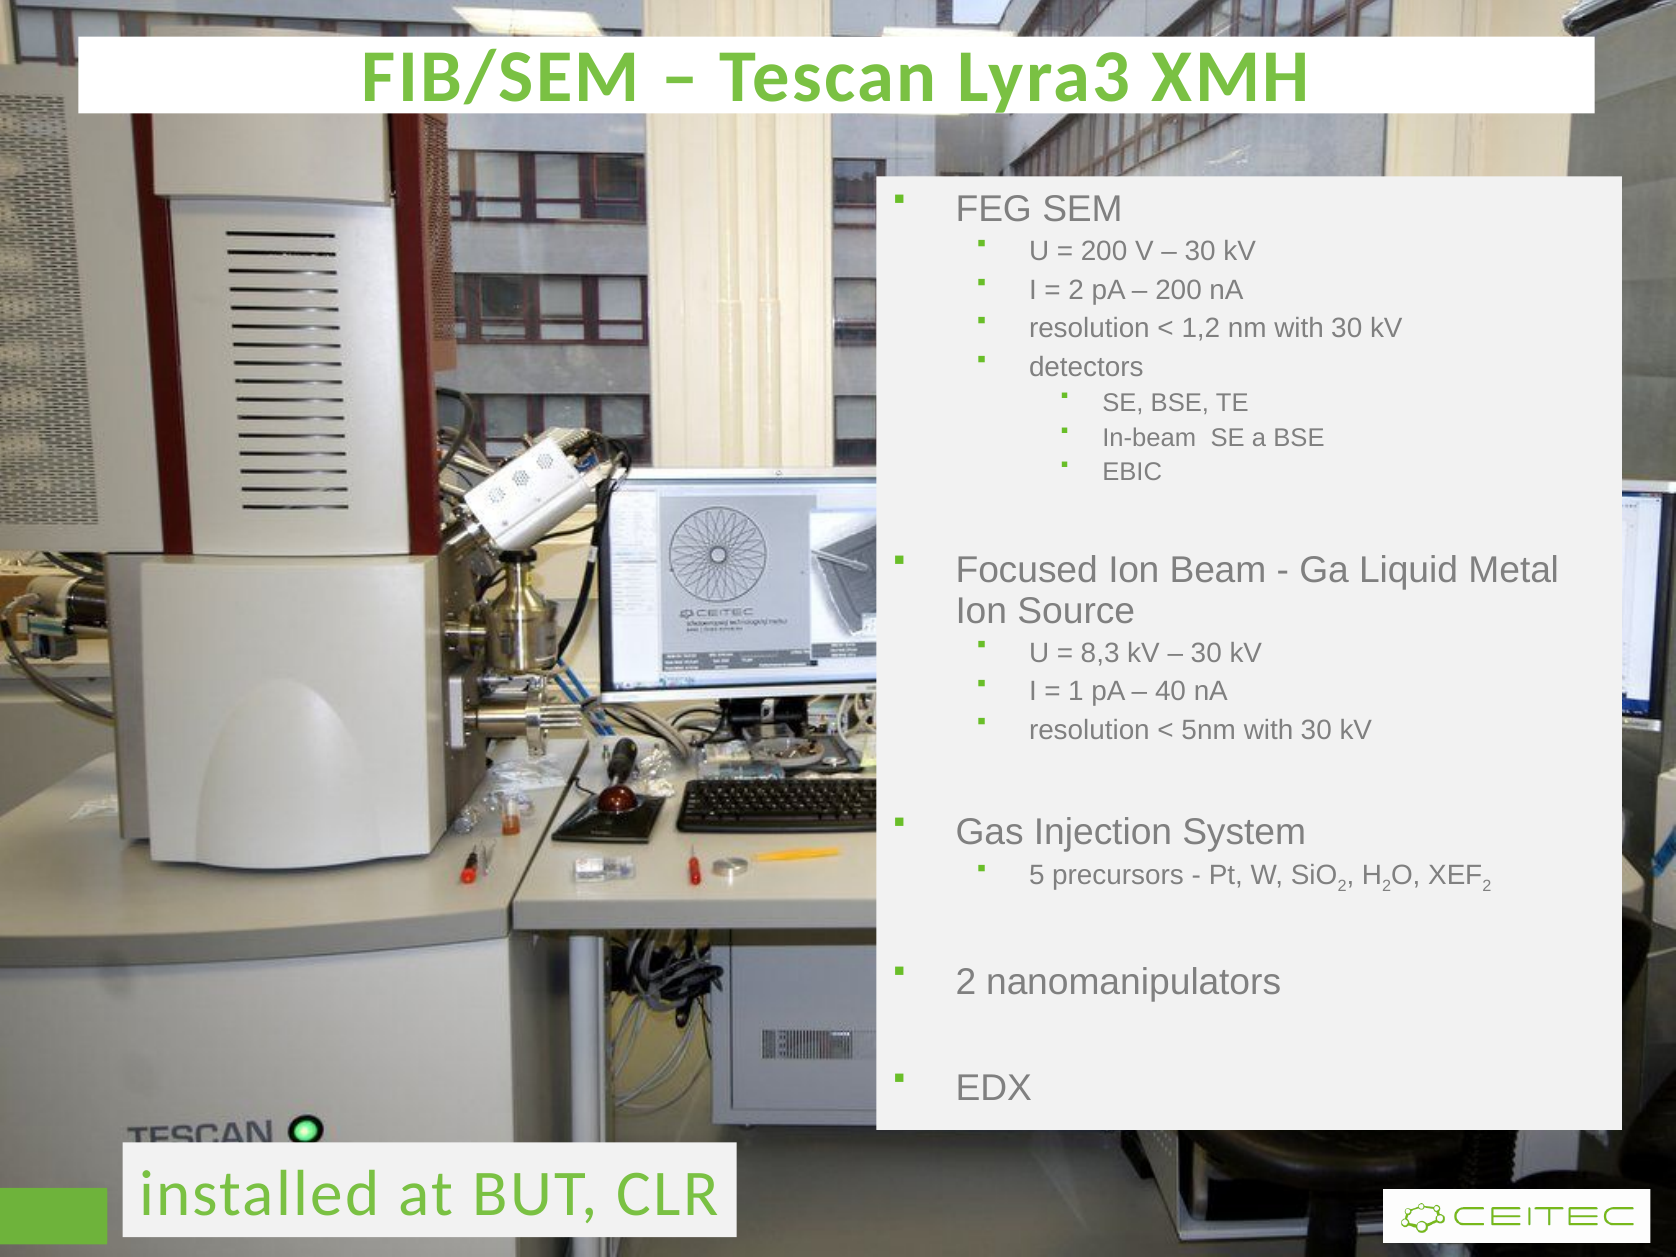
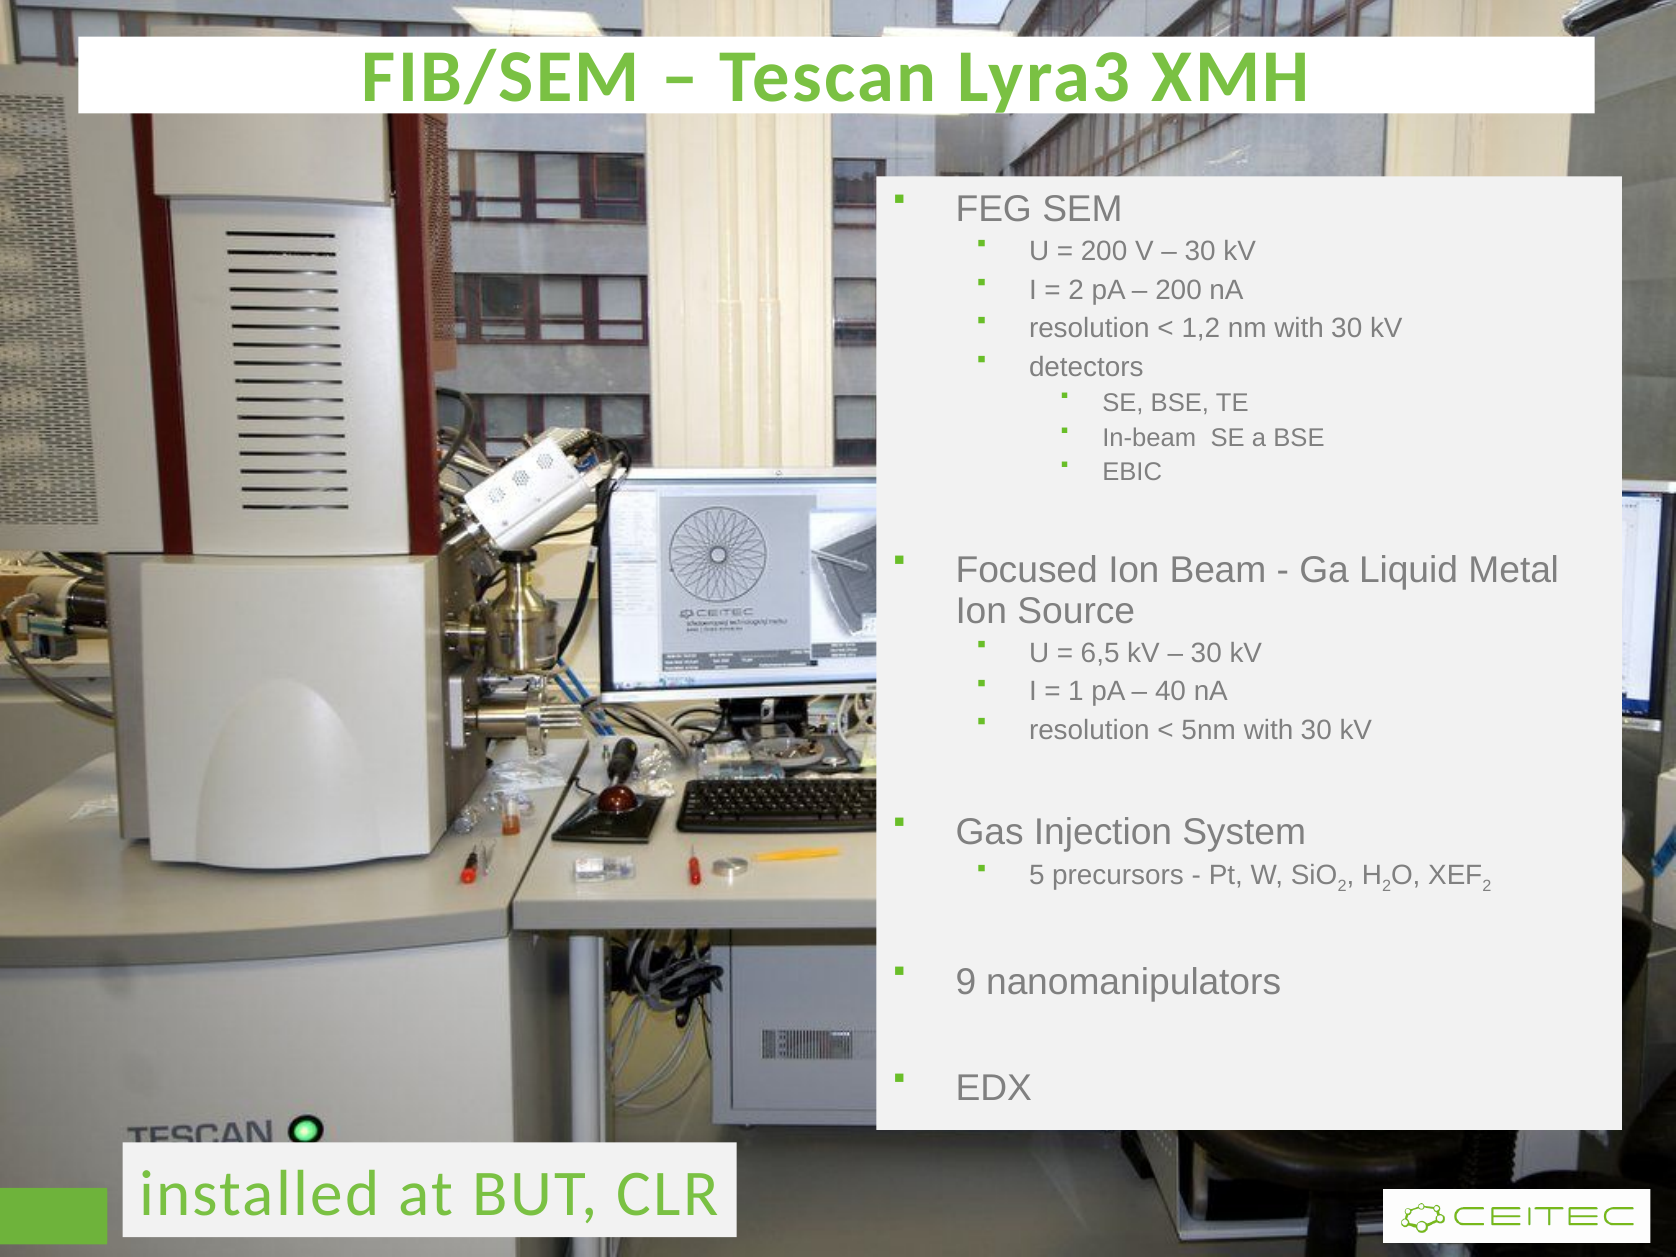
8,3: 8,3 -> 6,5 (1100, 653)
2: 2 -> 9 (966, 982)
